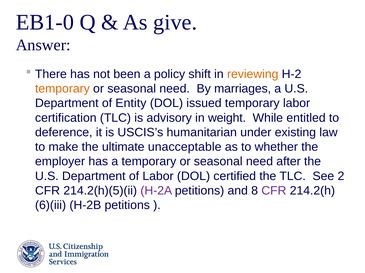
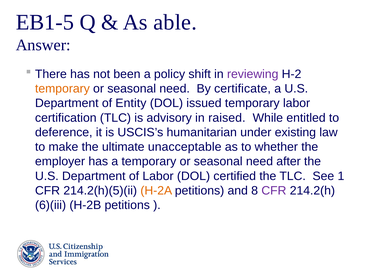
EB1-0: EB1-0 -> EB1-5 (45, 22)
give: give -> able (175, 22)
reviewing colour: orange -> purple (253, 74)
marriages: marriages -> certificate (242, 89)
weight: weight -> raised (227, 118)
2: 2 -> 1 (341, 177)
H-2A colour: purple -> orange (156, 191)
